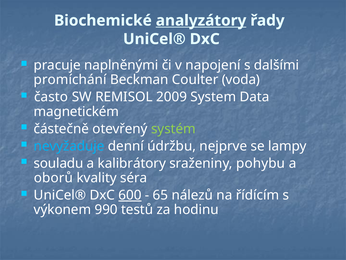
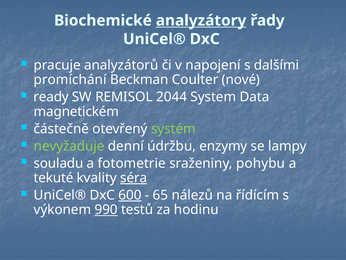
naplněnými: naplněnými -> analyzátorů (121, 65)
voda: voda -> nové (241, 80)
často: často -> ready (51, 97)
2009: 2009 -> 2044 (172, 97)
nevyžaduje colour: light blue -> light green (69, 146)
nejprve: nejprve -> enzymy (223, 146)
kalibrátory: kalibrátory -> fotometrie (132, 163)
oborů: oborů -> tekuté (53, 178)
séra underline: none -> present (134, 178)
990 underline: none -> present (106, 209)
